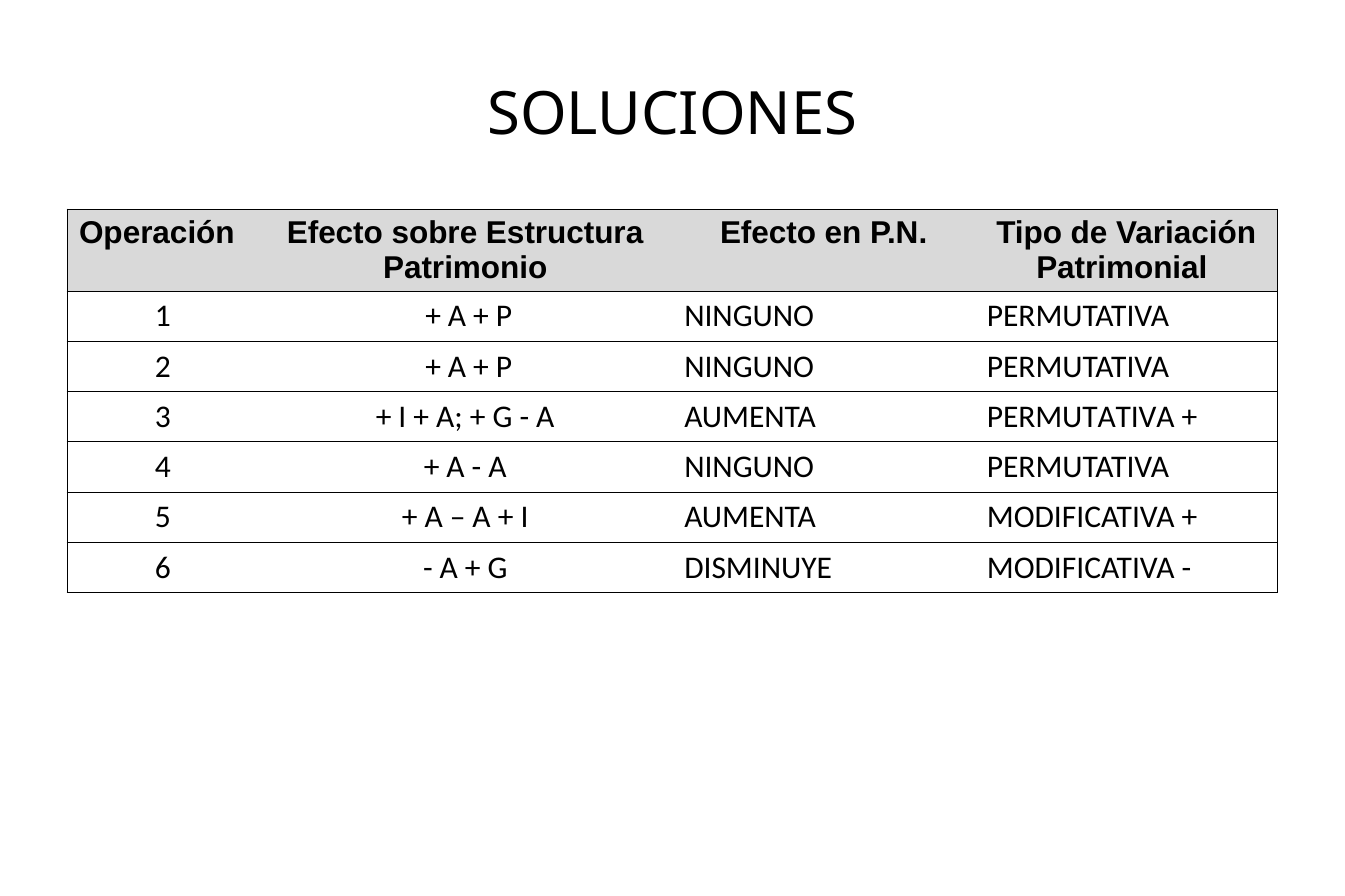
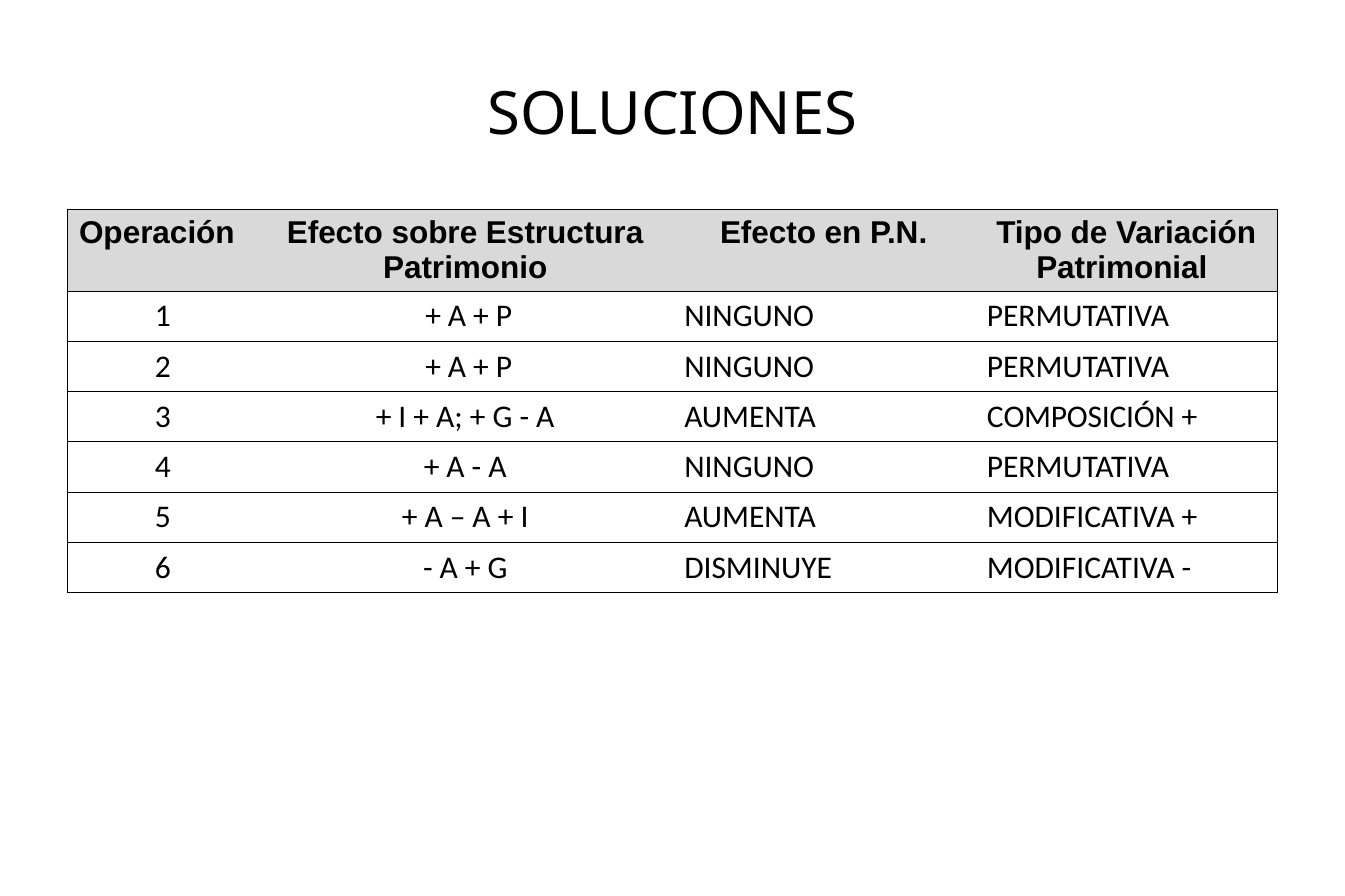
AUMENTA PERMUTATIVA: PERMUTATIVA -> COMPOSICIÓN (1081, 417)
